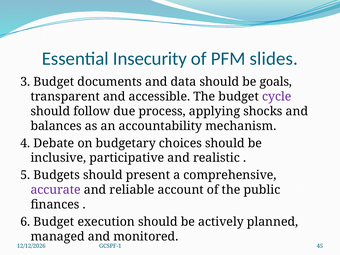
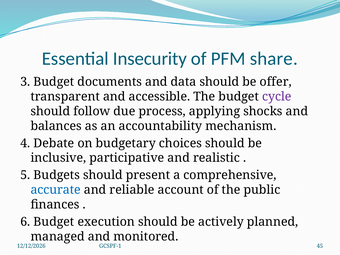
slides: slides -> share (274, 59)
goals: goals -> offer (276, 82)
accurate colour: purple -> blue (56, 190)
